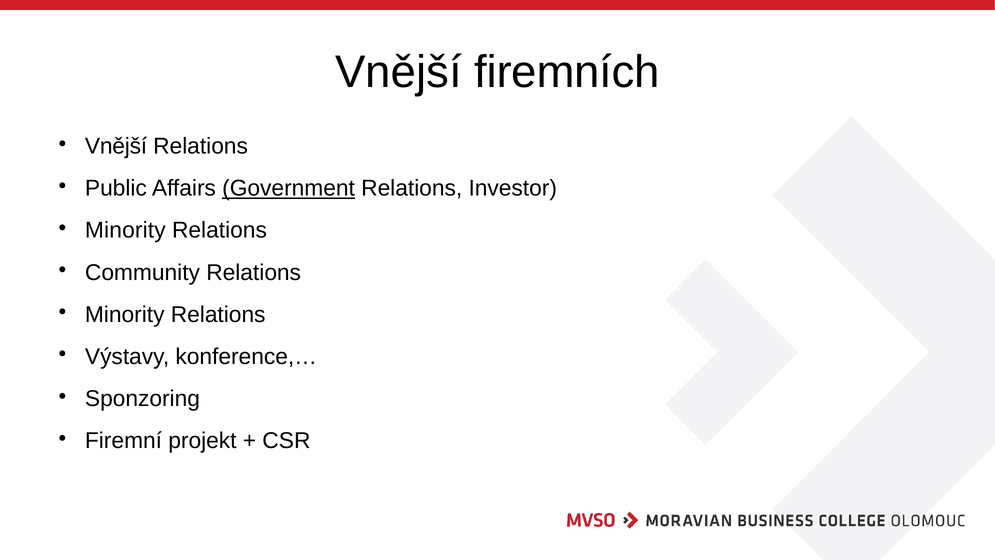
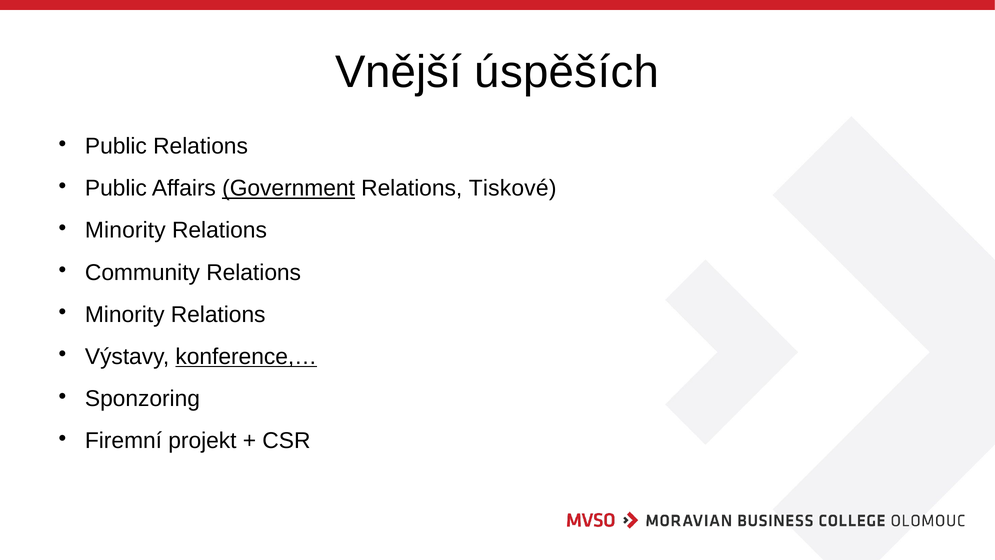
firemních: firemních -> úspěších (567, 72)
Vnější: Vnější -> Public (116, 146)
Investor: Investor -> Tiskové (513, 188)
konference,… underline: none -> present (246, 356)
